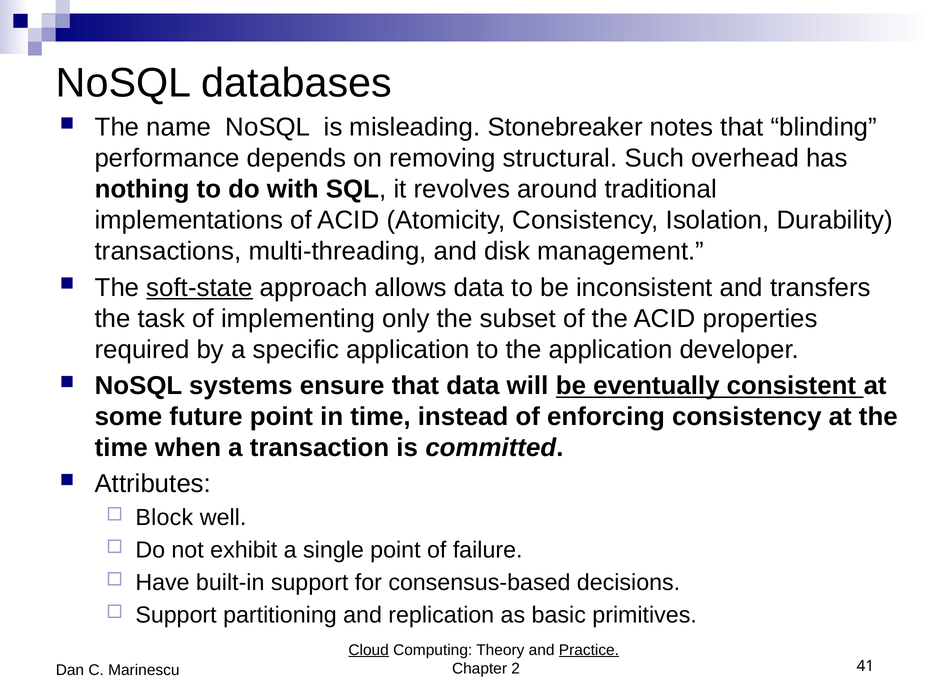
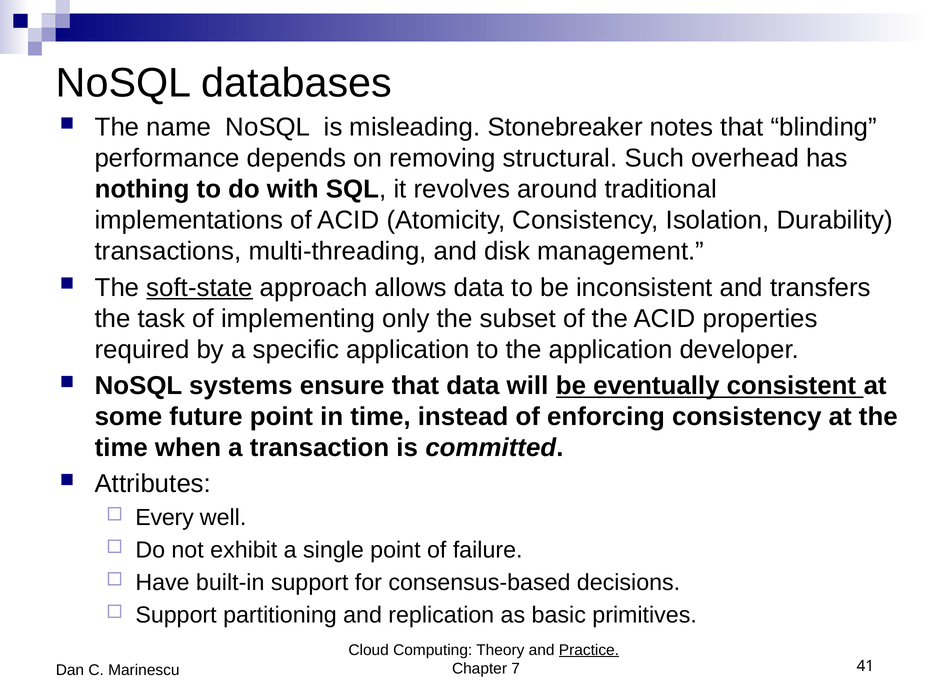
Block: Block -> Every (165, 518)
Cloud underline: present -> none (369, 651)
2: 2 -> 7 (516, 669)
